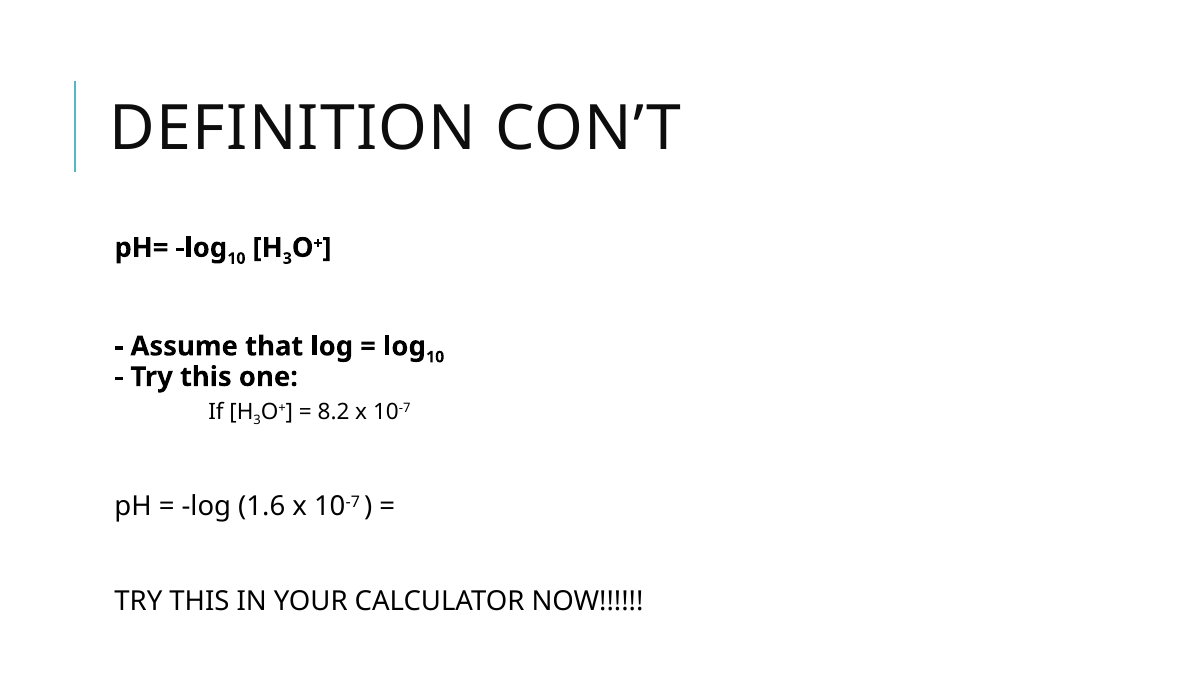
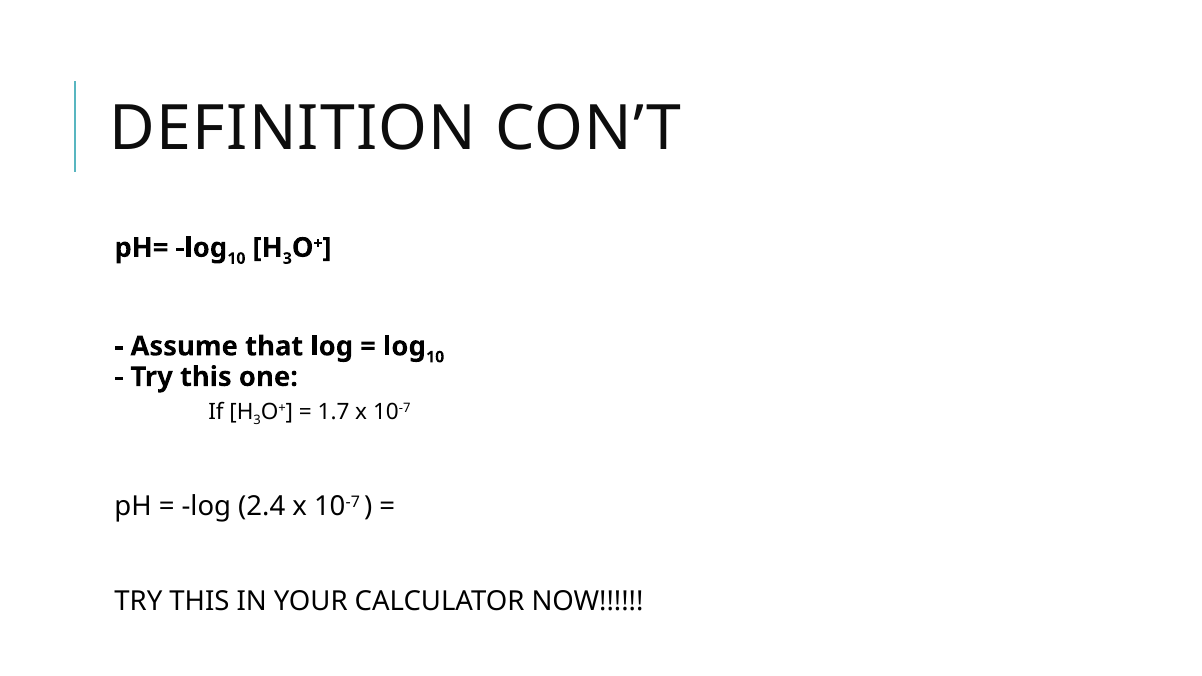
8.2: 8.2 -> 1.7 (334, 412)
1.6: 1.6 -> 2.4 (262, 507)
